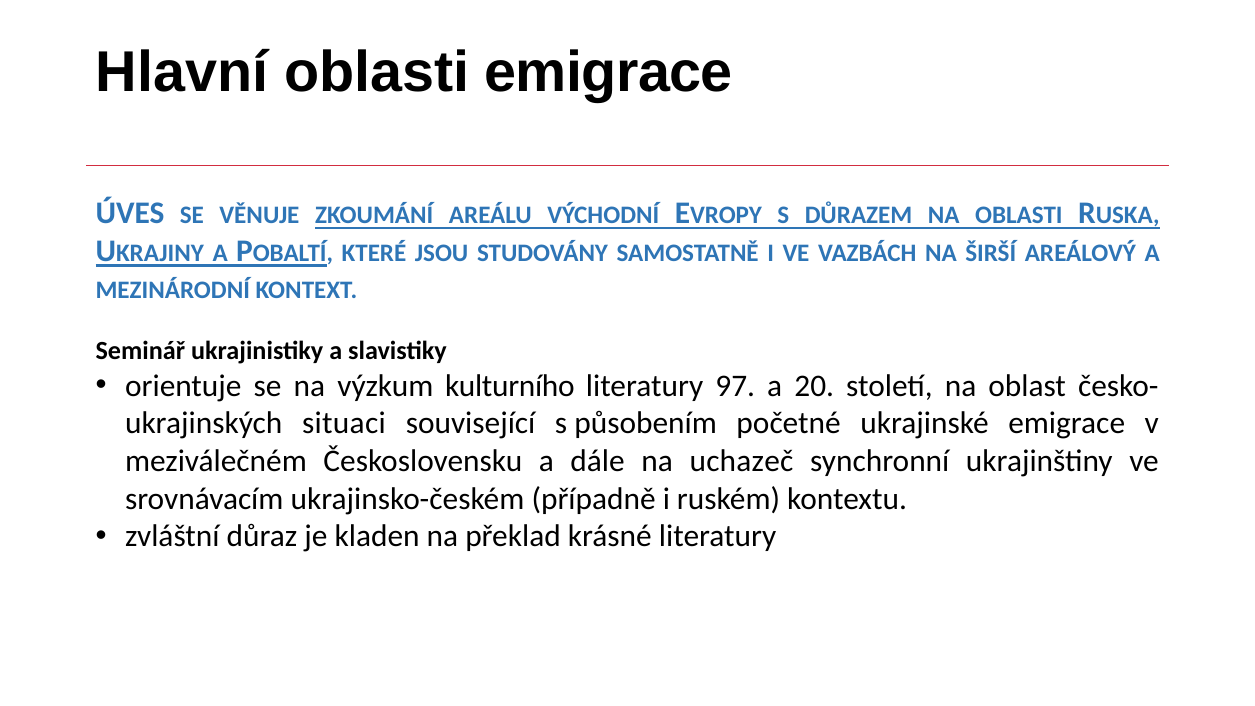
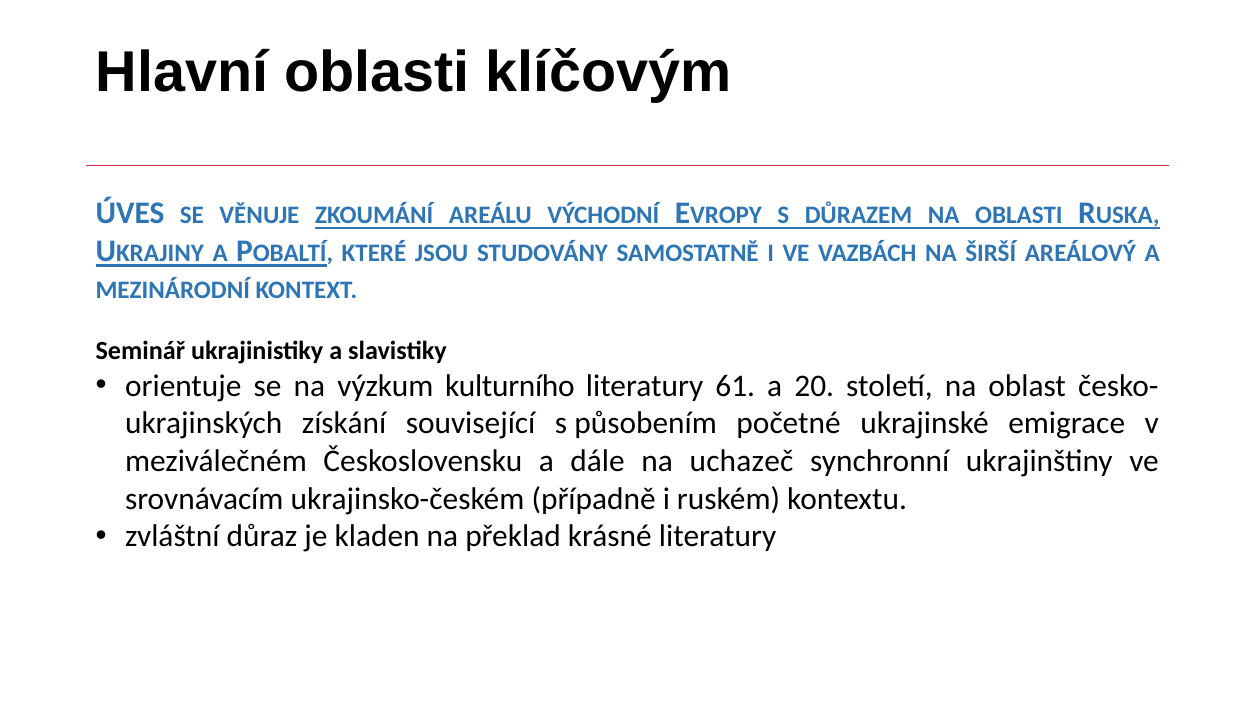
oblasti emigrace: emigrace -> klíčovým (608, 73)
97: 97 -> 61 (735, 386)
situaci: situaci -> získání (344, 424)
